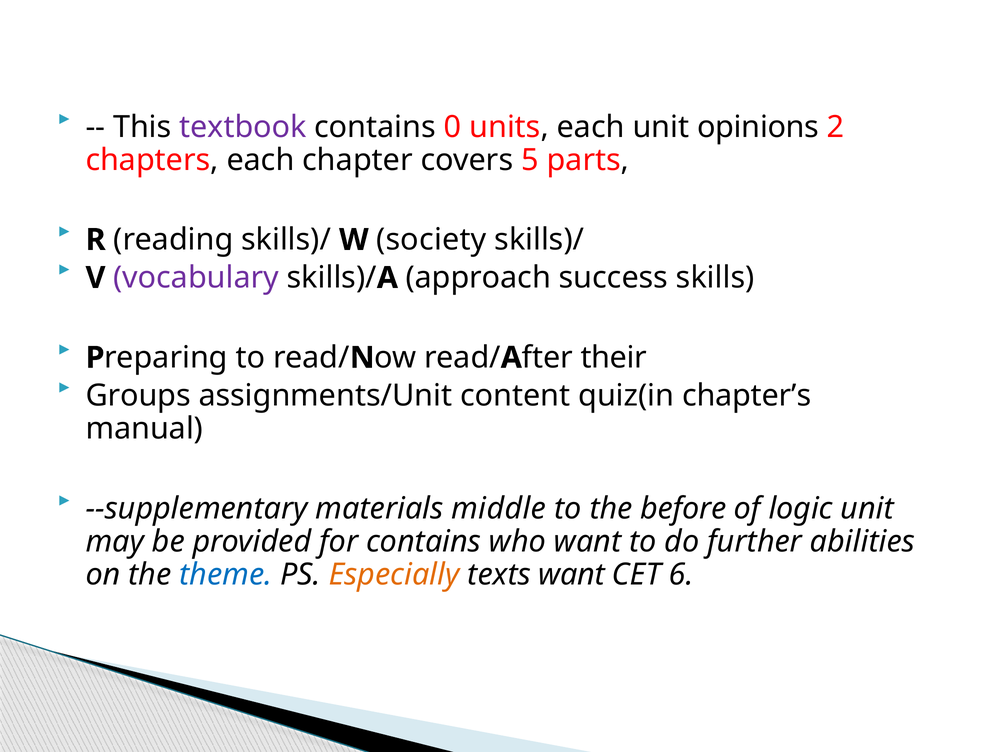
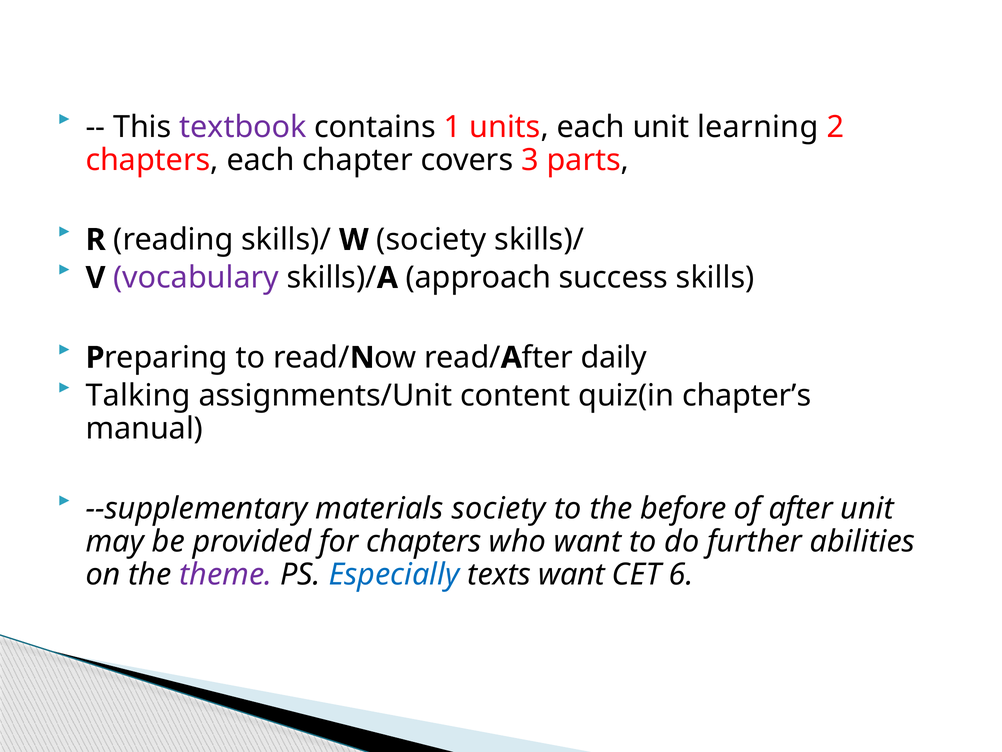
0: 0 -> 1 (453, 127)
opinions: opinions -> learning (758, 127)
5: 5 -> 3 (530, 160)
their: their -> daily (614, 357)
Groups: Groups -> Talking (138, 395)
materials middle: middle -> society (499, 508)
logic: logic -> after (801, 508)
for contains: contains -> chapters (424, 541)
theme colour: blue -> purple (226, 574)
Especially colour: orange -> blue (394, 574)
